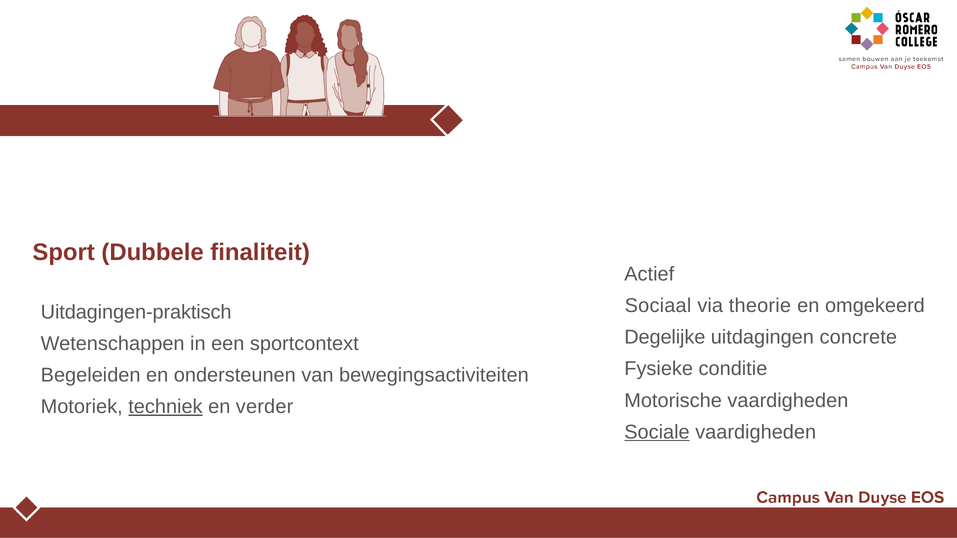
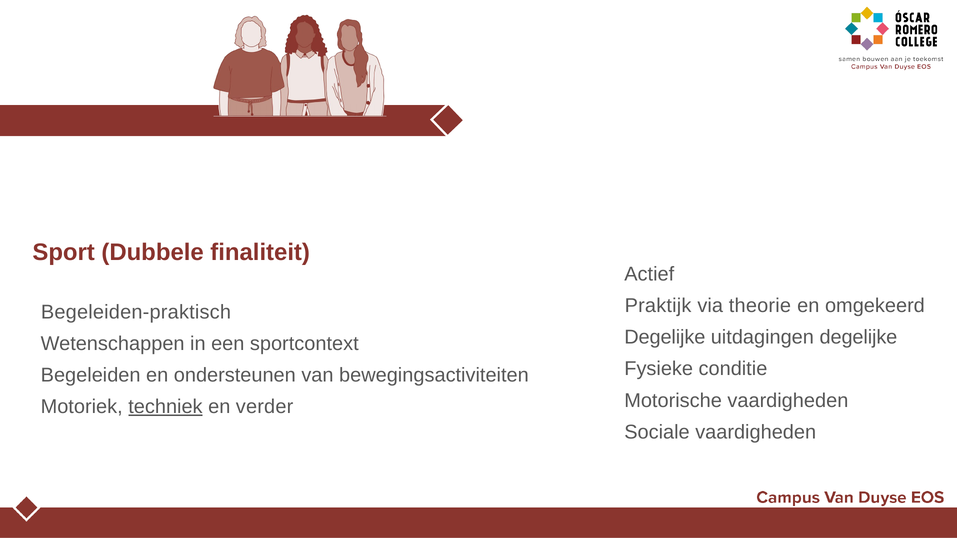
Sociaal: Sociaal -> Praktijk (658, 306)
Uitdagingen-praktisch: Uitdagingen-praktisch -> Begeleiden-praktisch (136, 312)
uitdagingen concrete: concrete -> degelijke (858, 338)
Sociale underline: present -> none (657, 432)
